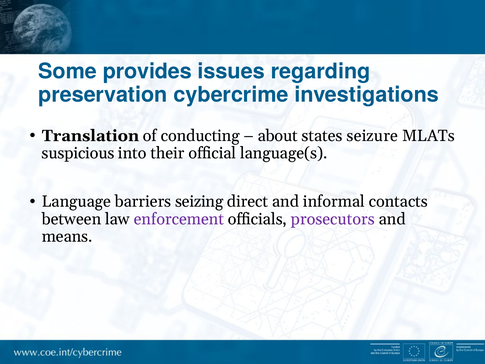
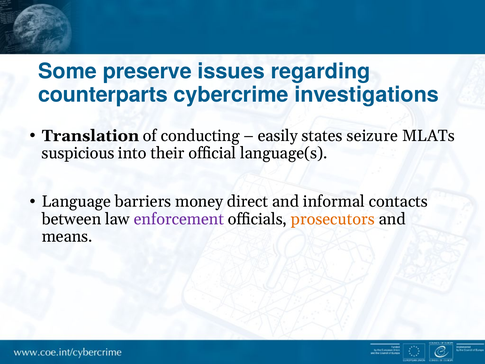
provides: provides -> preserve (147, 71)
preservation: preservation -> counterparts (103, 95)
about: about -> easily (278, 136)
seizing: seizing -> money (199, 202)
prosecutors colour: purple -> orange (333, 219)
